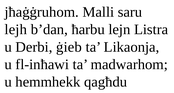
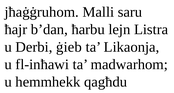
lejh: lejh -> ħajr (16, 30)
